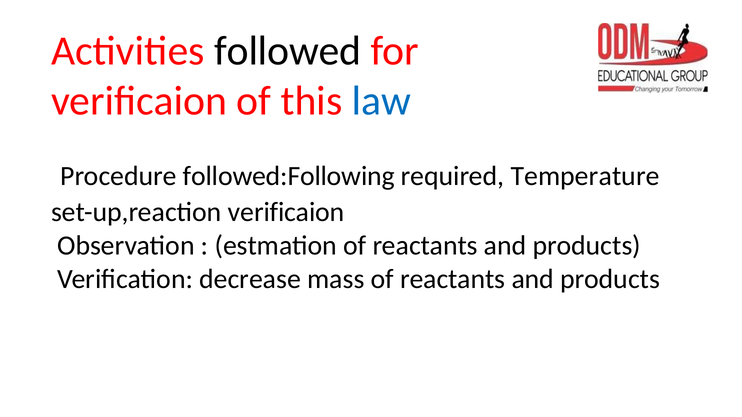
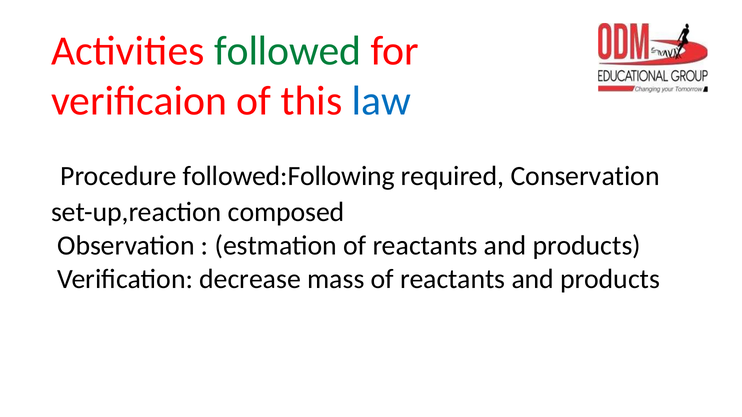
followed colour: black -> green (288, 51)
Temperature: Temperature -> Conservation (585, 176)
set-up,reaction verificaion: verificaion -> composed (286, 212)
